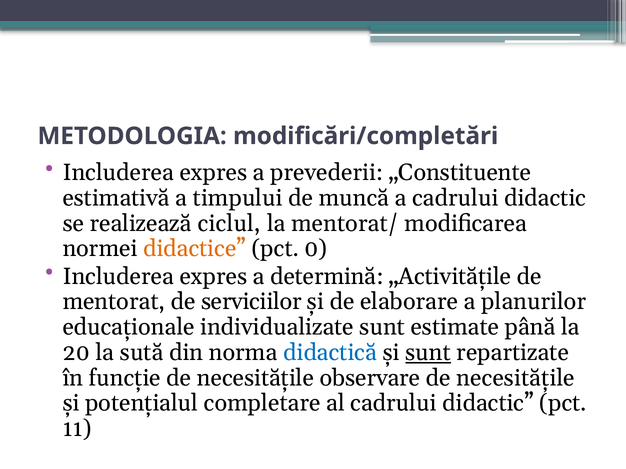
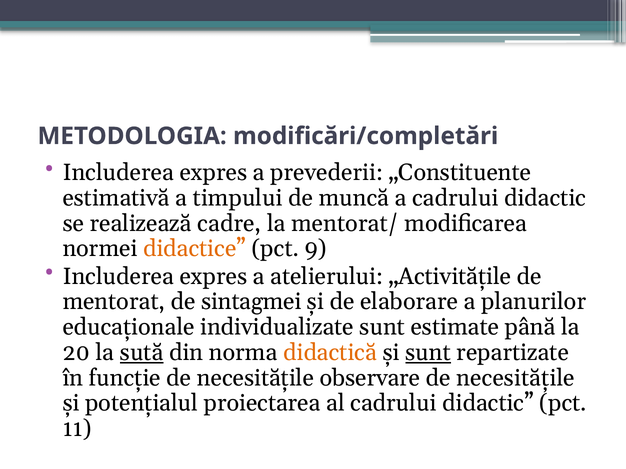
ciclul: ciclul -> cadre (229, 224)
0: 0 -> 9 (316, 249)
determină: determină -> atelierului (327, 277)
serviciilor: serviciilor -> sintagmei (251, 302)
sută underline: none -> present (142, 353)
didactică colour: blue -> orange (330, 353)
completare: completare -> proiectarea (262, 404)
